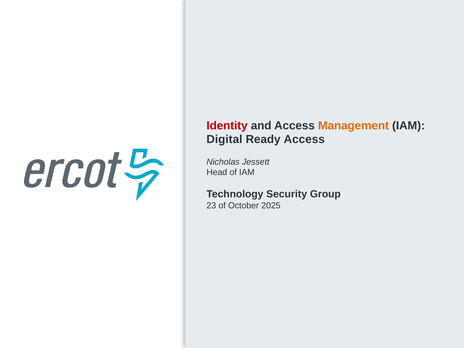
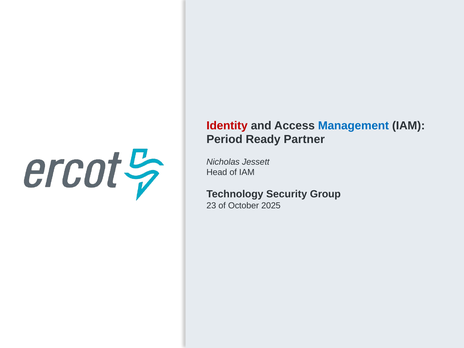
Management colour: orange -> blue (353, 126)
Digital: Digital -> Period (224, 139)
Ready Access: Access -> Partner (304, 139)
